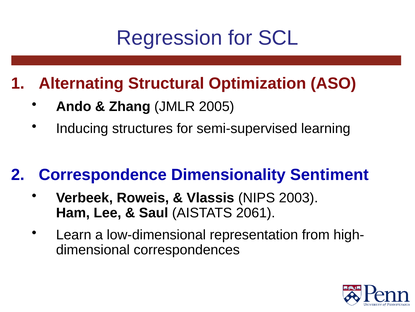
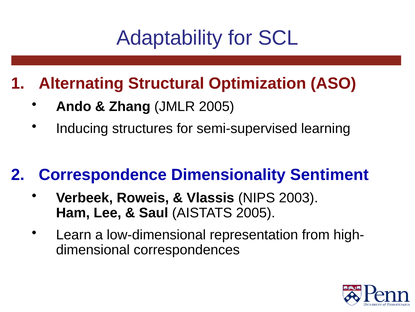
Regression: Regression -> Adaptability (169, 38)
AISTATS 2061: 2061 -> 2005 (256, 212)
